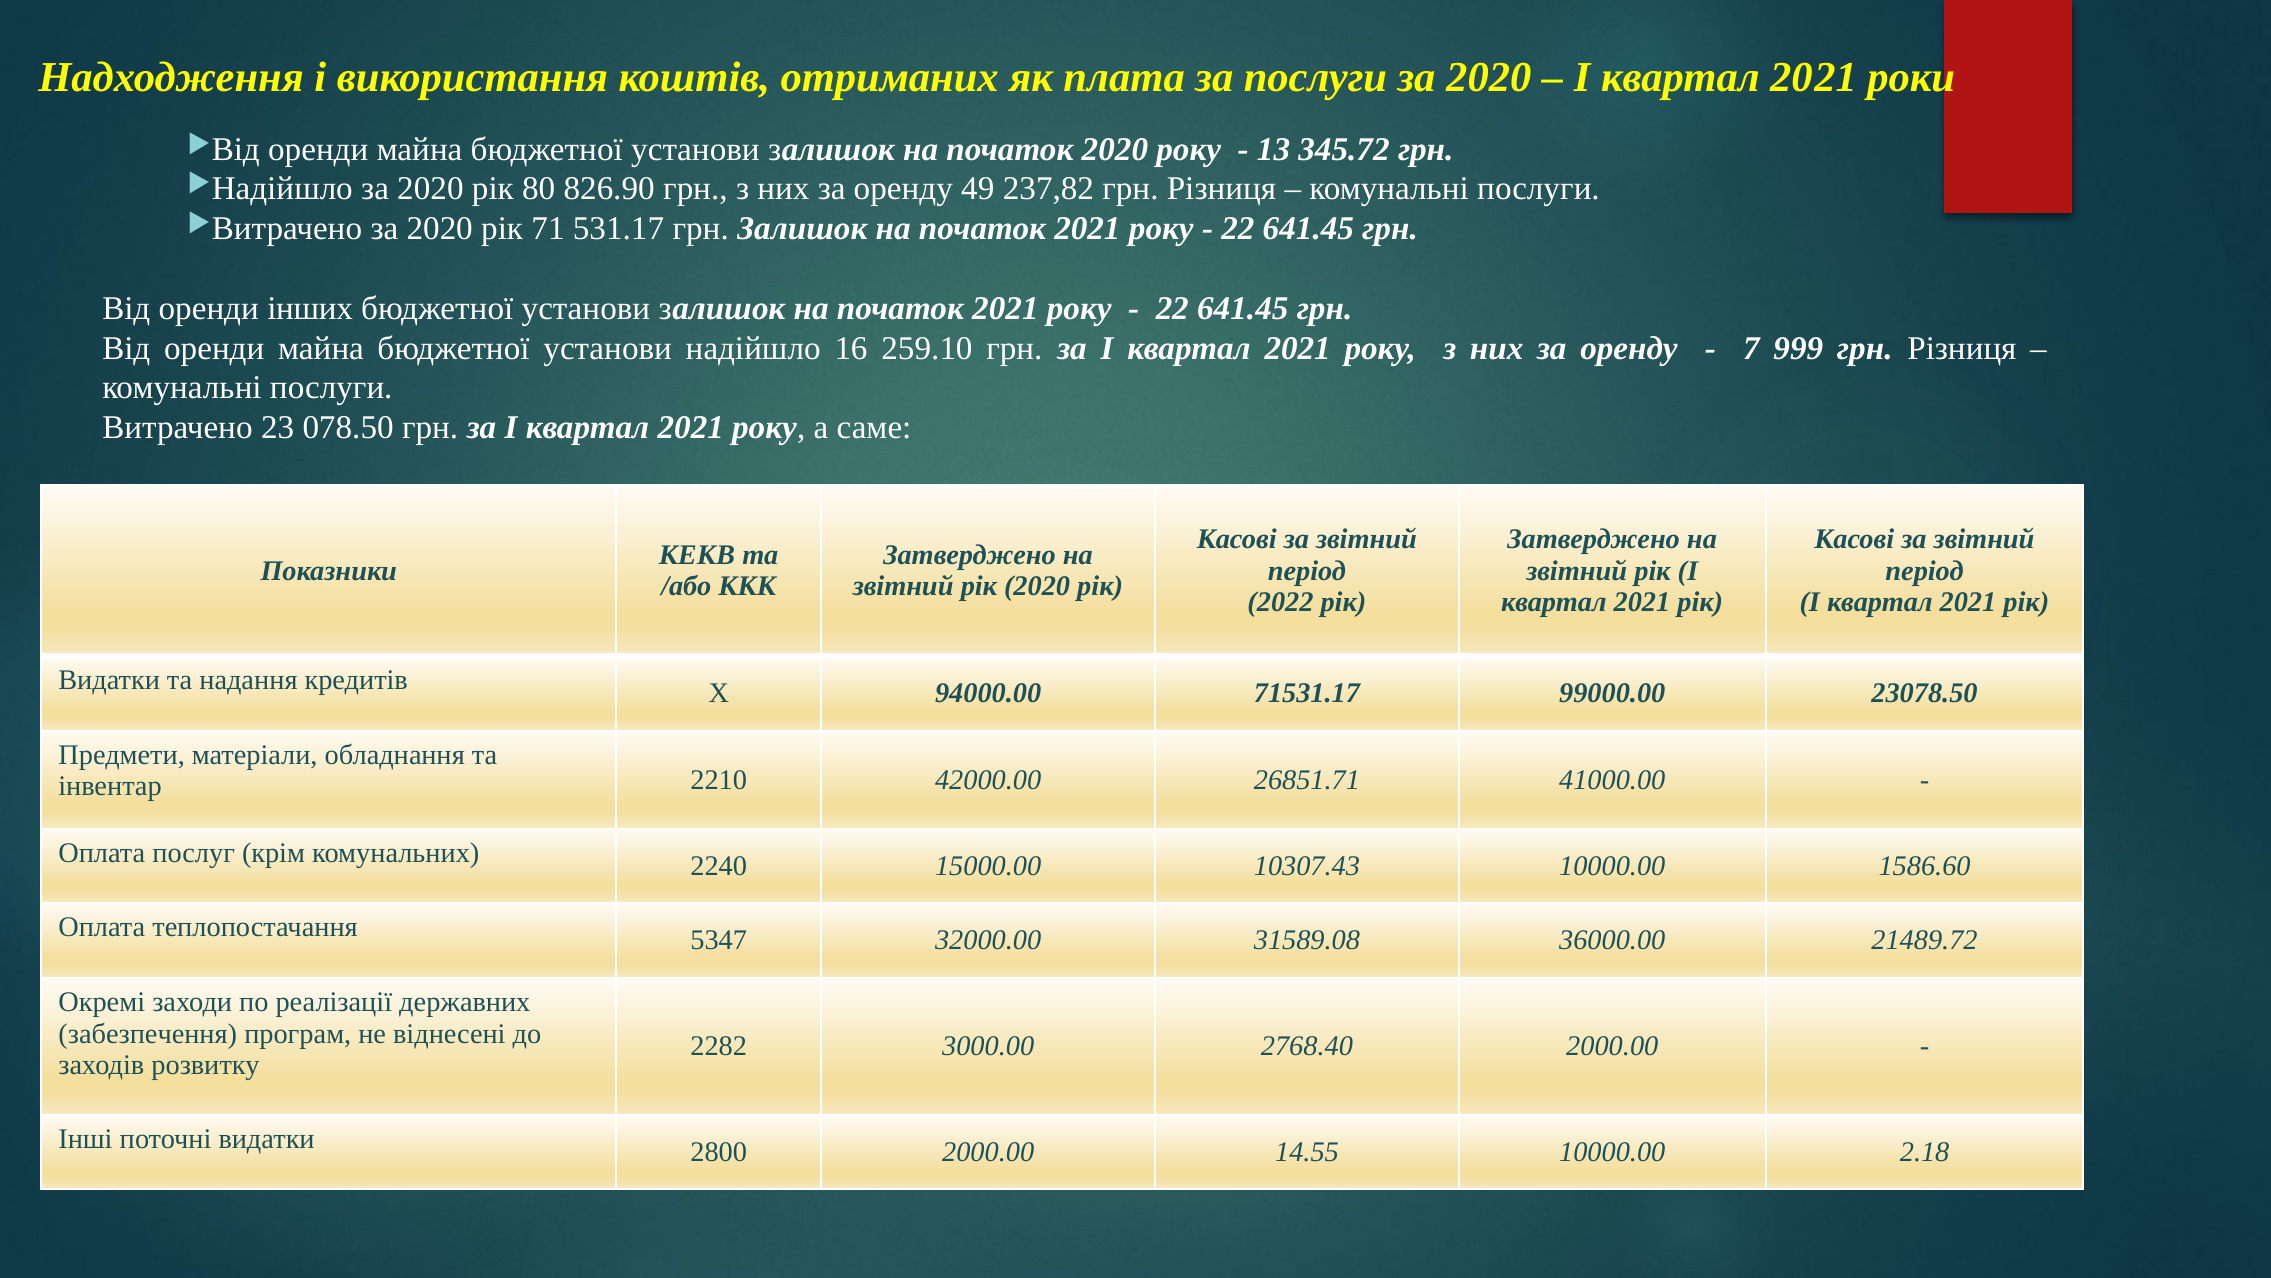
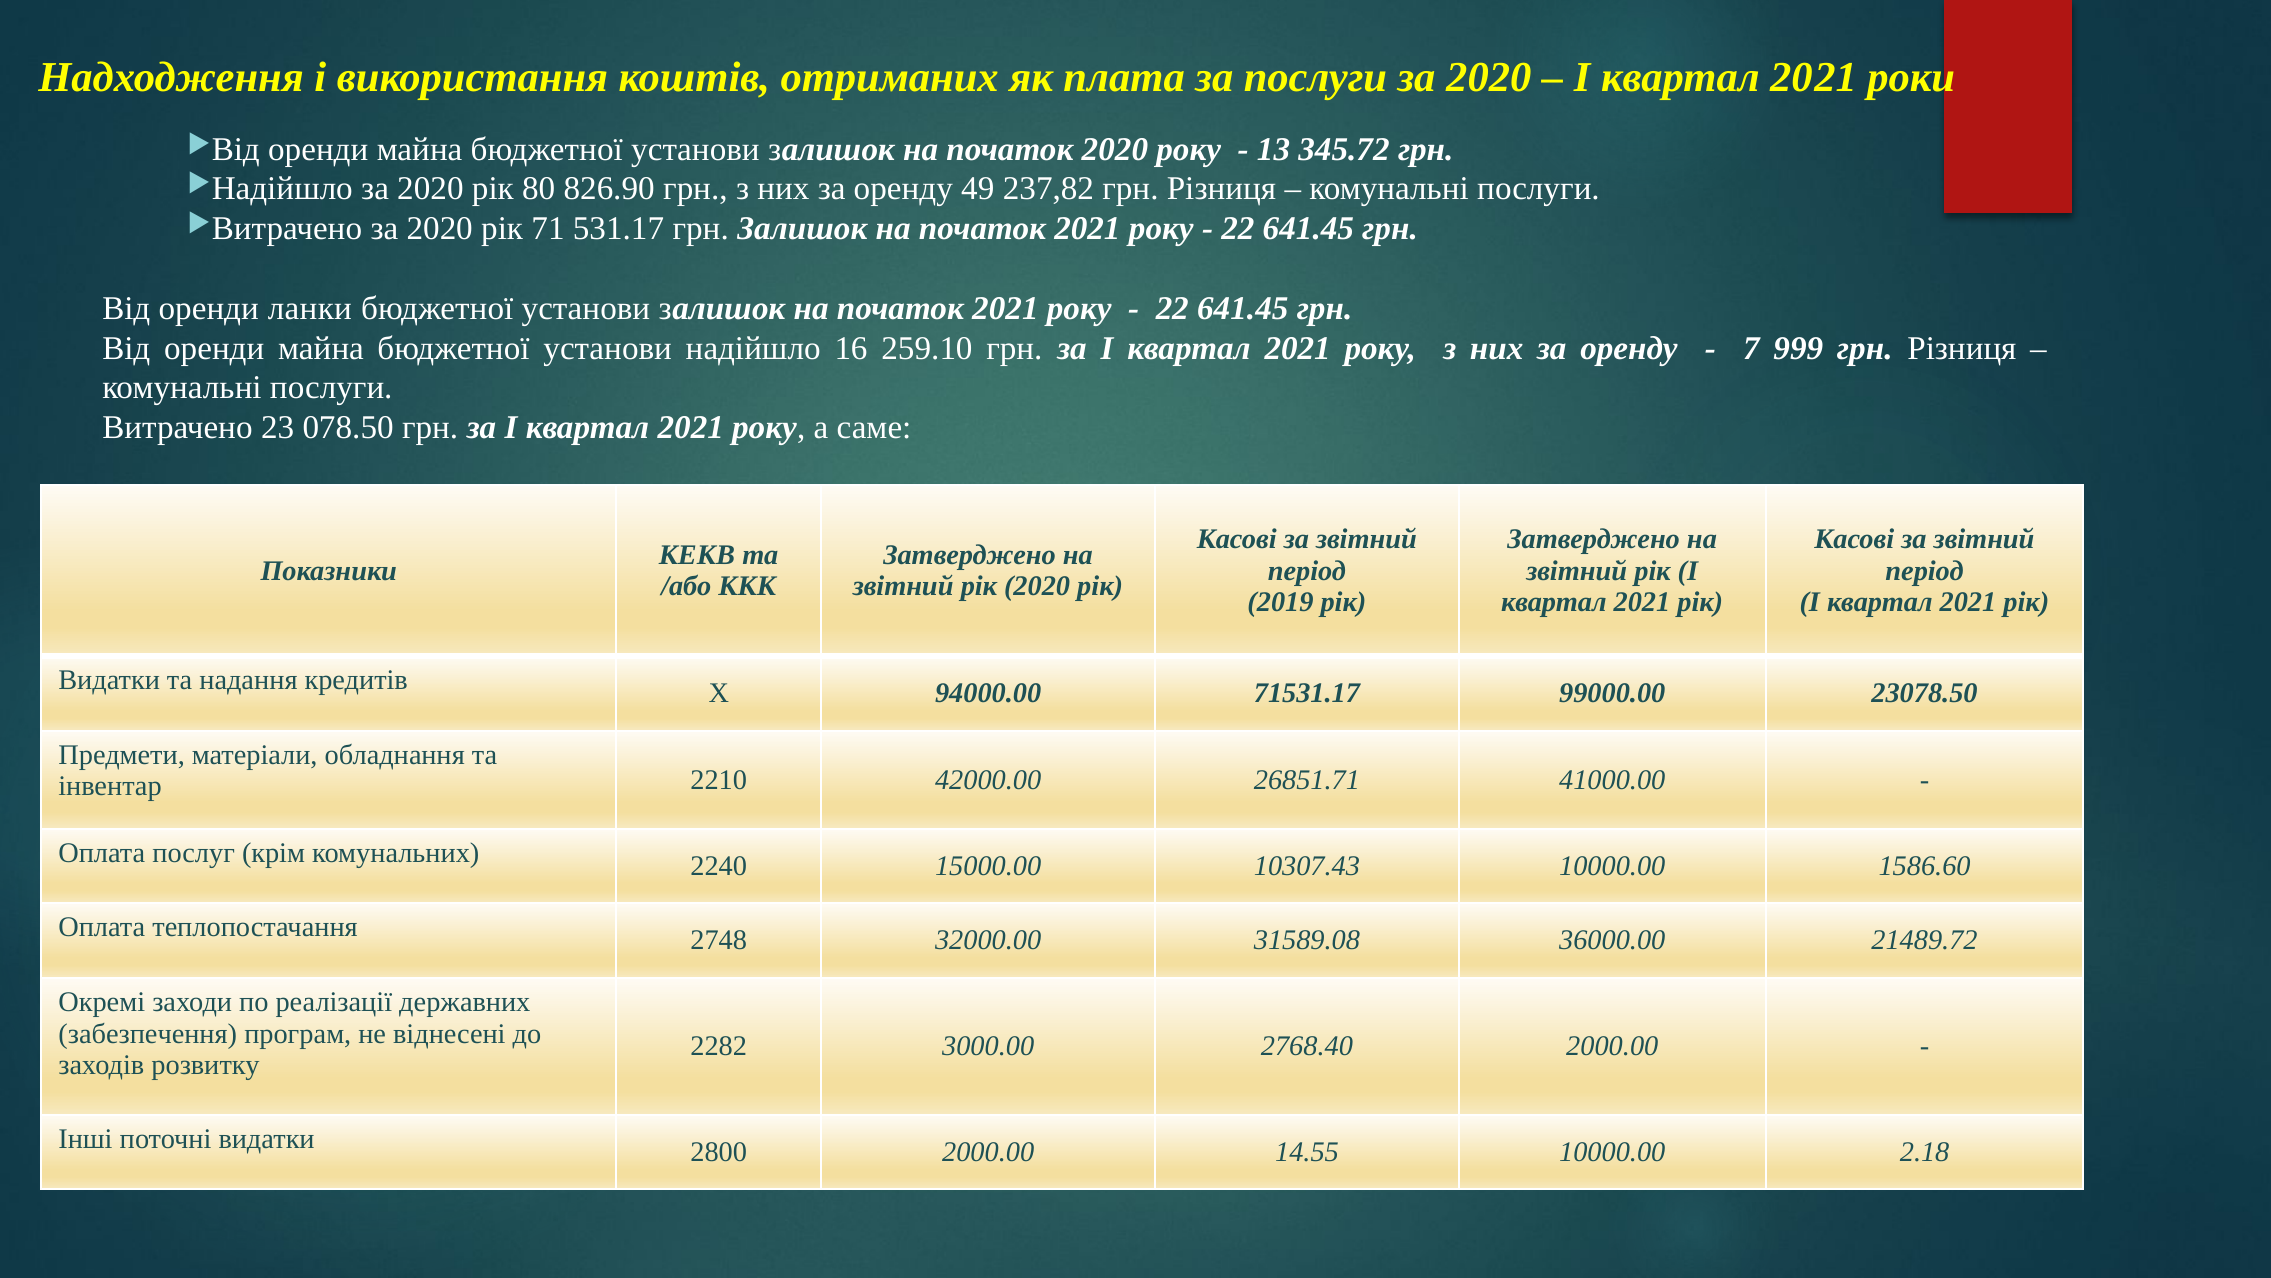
інших: інших -> ланки (310, 308)
2022: 2022 -> 2019 (1280, 602)
5347: 5347 -> 2748 (719, 940)
